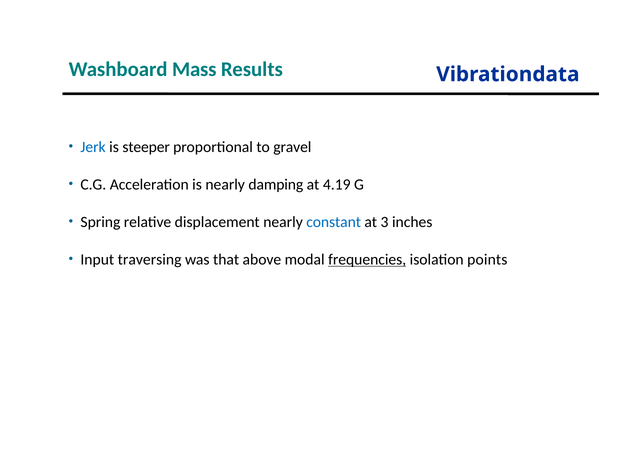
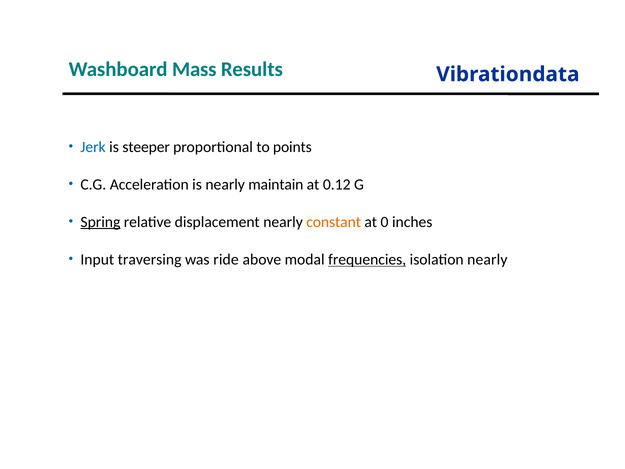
gravel: gravel -> points (292, 147)
damping: damping -> maintain (276, 184)
4.19: 4.19 -> 0.12 (337, 184)
Spring underline: none -> present (100, 222)
constant colour: blue -> orange (334, 222)
3: 3 -> 0 (385, 222)
that: that -> ride (226, 259)
isolation points: points -> nearly (487, 259)
